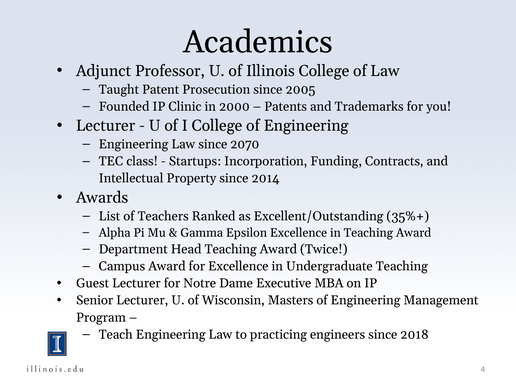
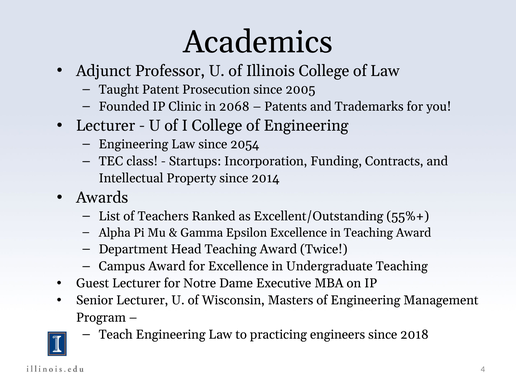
2000: 2000 -> 2068 (234, 107)
2070: 2070 -> 2054 (245, 144)
35%+: 35%+ -> 55%+ (408, 216)
